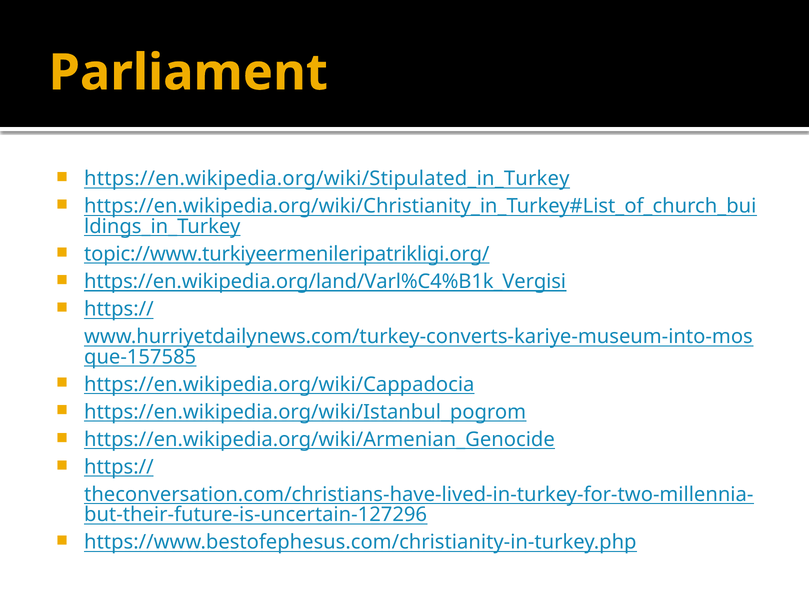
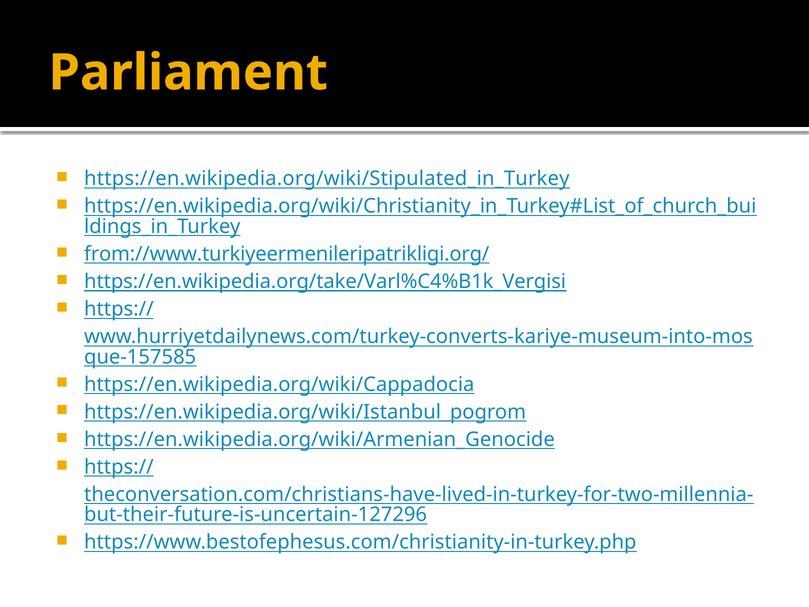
topic://www.turkiyeermenileripatrikligi.org/: topic://www.turkiyeermenileripatrikligi.org/ -> from://www.turkiyeermenileripatrikligi.org/ (287, 254)
https://en.wikipedia.org/land/Varl%C4%B1k_Vergisi: https://en.wikipedia.org/land/Varl%C4%B1k_Vergisi -> https://en.wikipedia.org/take/Varl%C4%B1k_Vergisi (325, 281)
